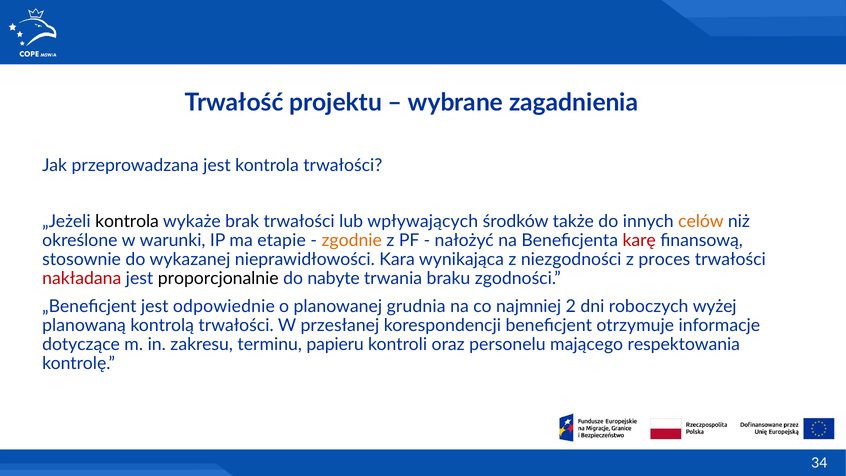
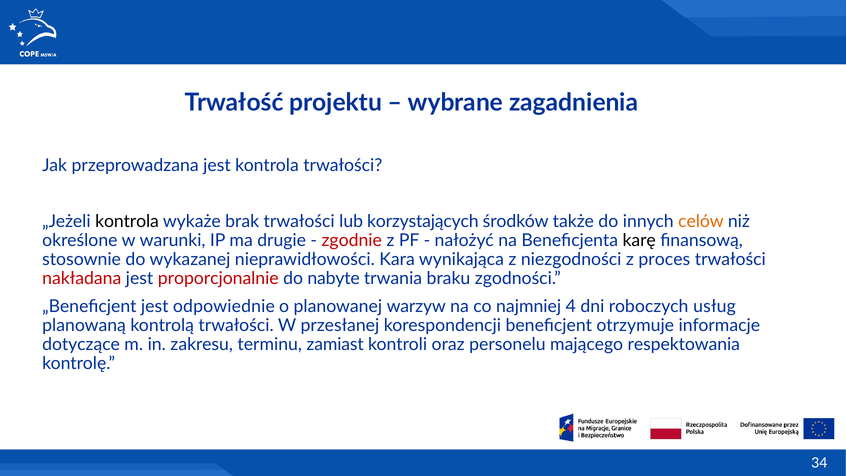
wpływających: wpływających -> korzystających (423, 221)
etapie: etapie -> drugie (282, 240)
zgodnie colour: orange -> red (352, 240)
karę colour: red -> black (639, 240)
proporcjonalnie colour: black -> red (218, 278)
grudnia: grudnia -> warzyw (416, 306)
2: 2 -> 4 (571, 306)
wyżej: wyżej -> usług (715, 306)
papieru: papieru -> zamiast (335, 344)
